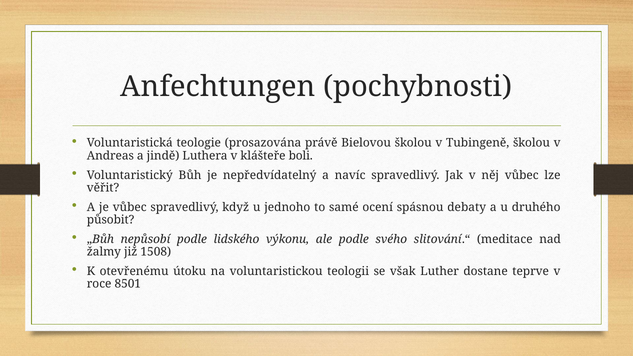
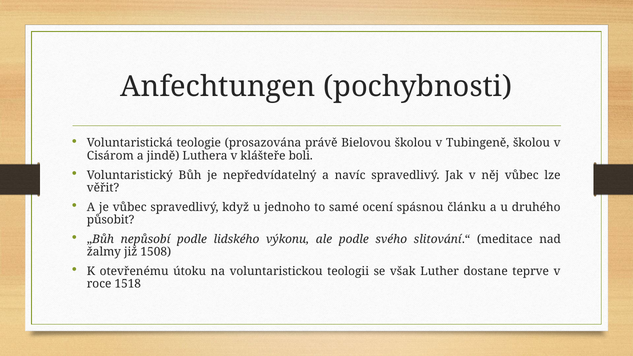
Andreas: Andreas -> Cisárom (110, 156)
debaty: debaty -> článku (467, 207)
8501: 8501 -> 1518 (128, 284)
